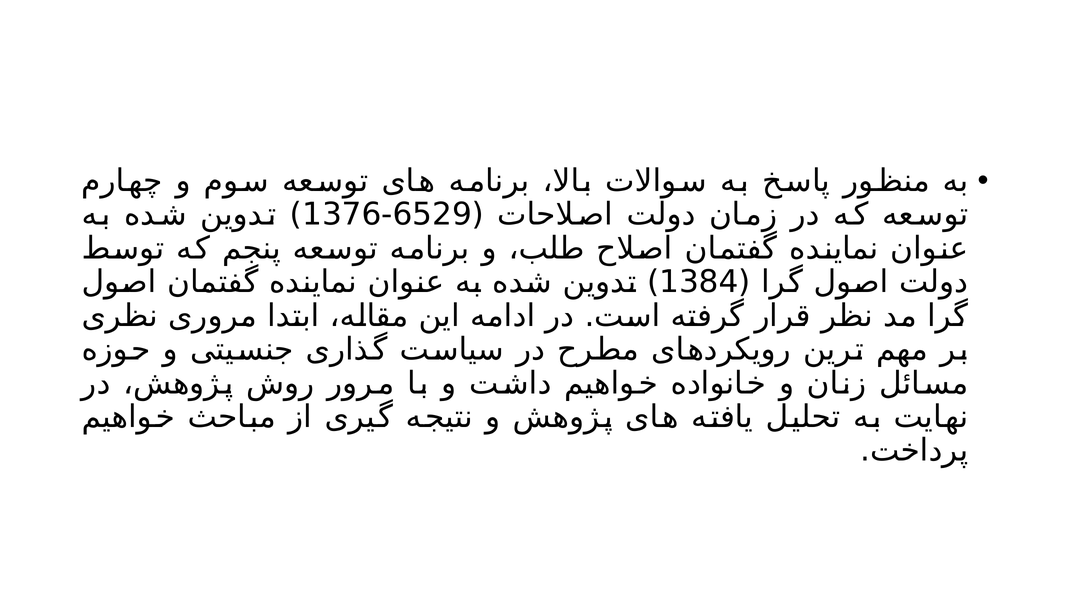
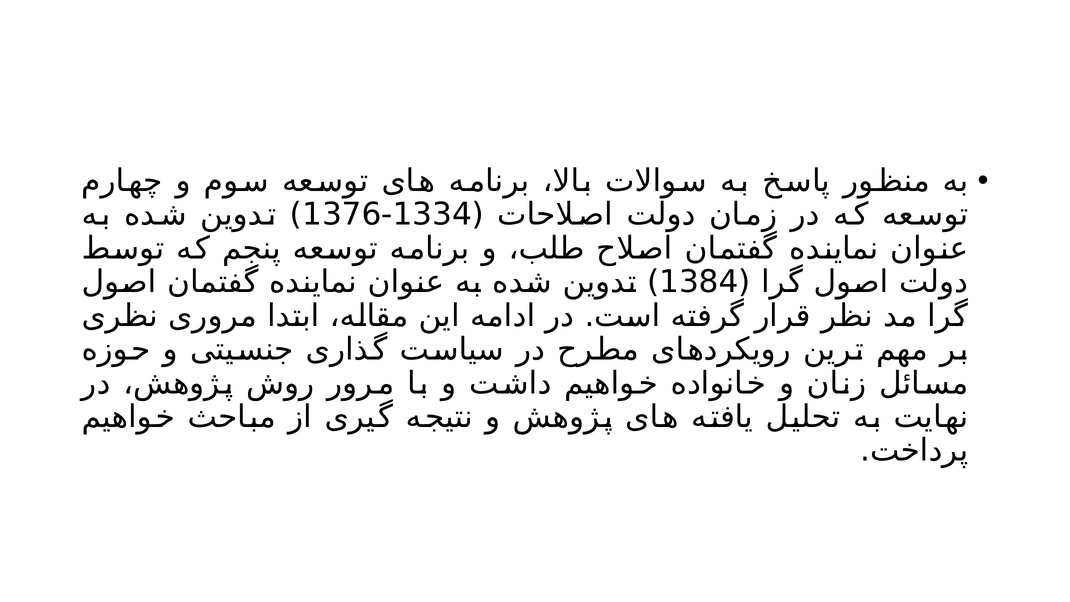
6529: 6529 -> 1334 (432, 215)
